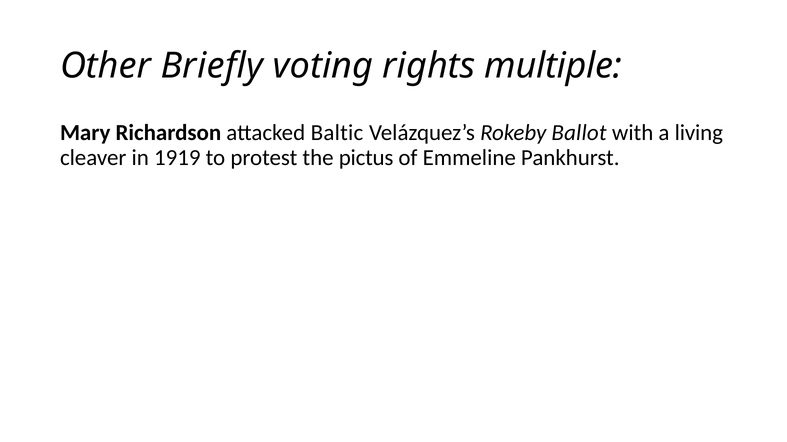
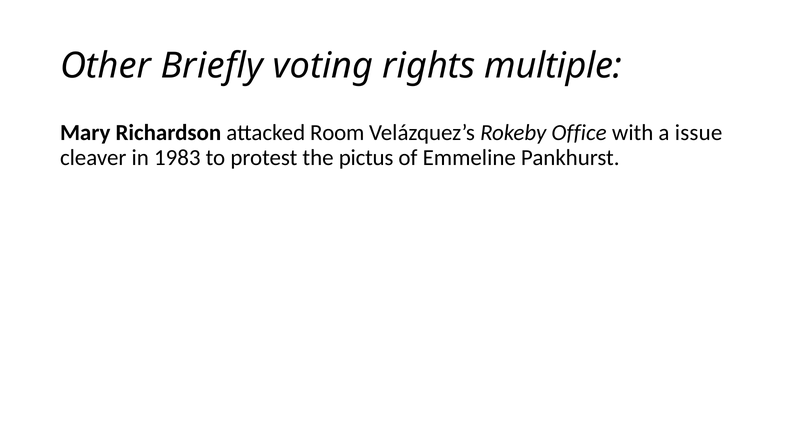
Baltic: Baltic -> Room (337, 133)
Ballot: Ballot -> Office (579, 133)
living: living -> issue (699, 133)
1919: 1919 -> 1983 (177, 158)
